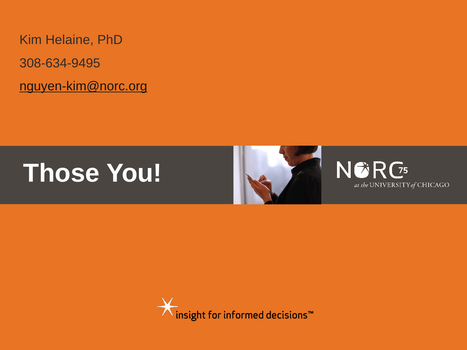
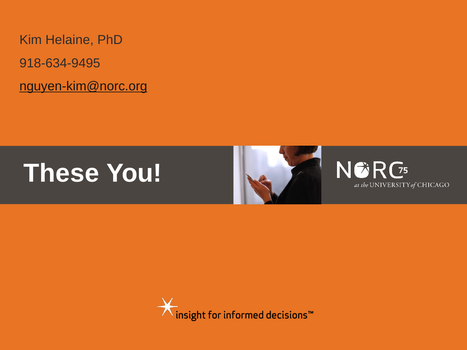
308-634-9495: 308-634-9495 -> 918-634-9495 (60, 63)
Those: Those -> These (61, 173)
